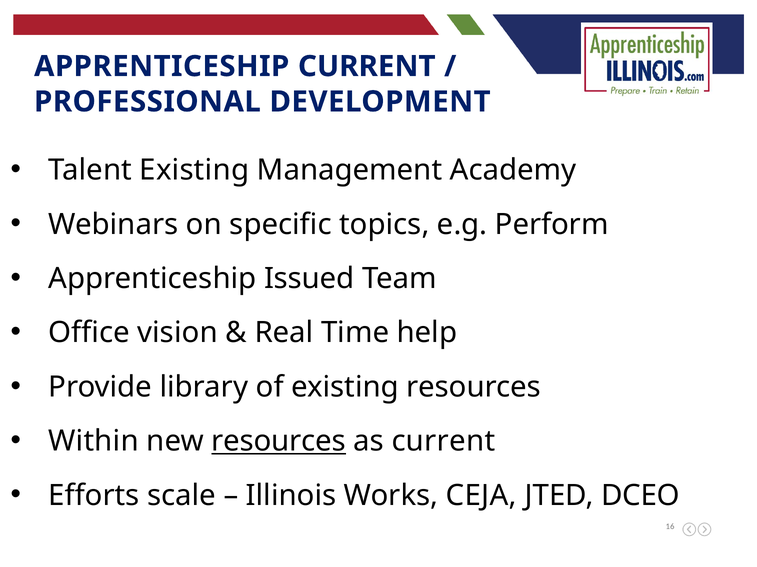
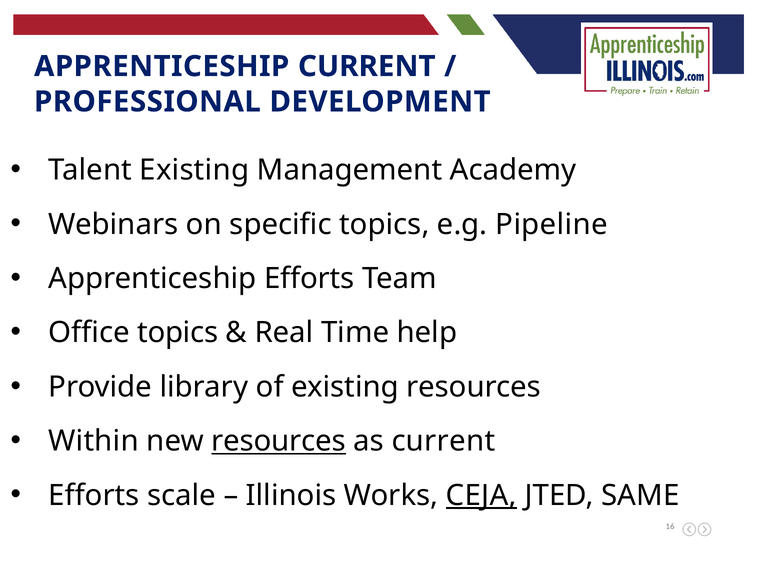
Perform: Perform -> Pipeline (552, 225)
Apprenticeship Issued: Issued -> Efforts (309, 279)
Office vision: vision -> topics (178, 333)
CEJA underline: none -> present (481, 496)
DCEO: DCEO -> SAME (640, 496)
